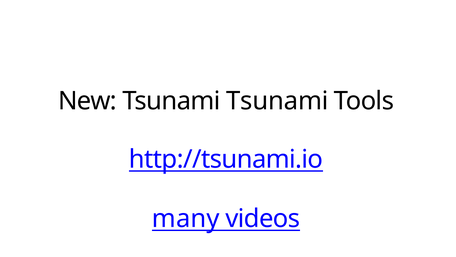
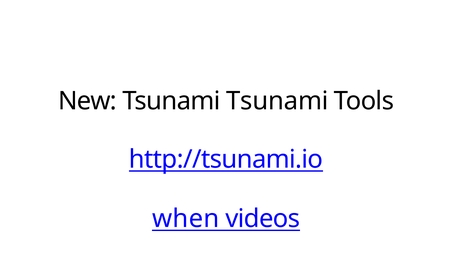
many: many -> when (186, 218)
